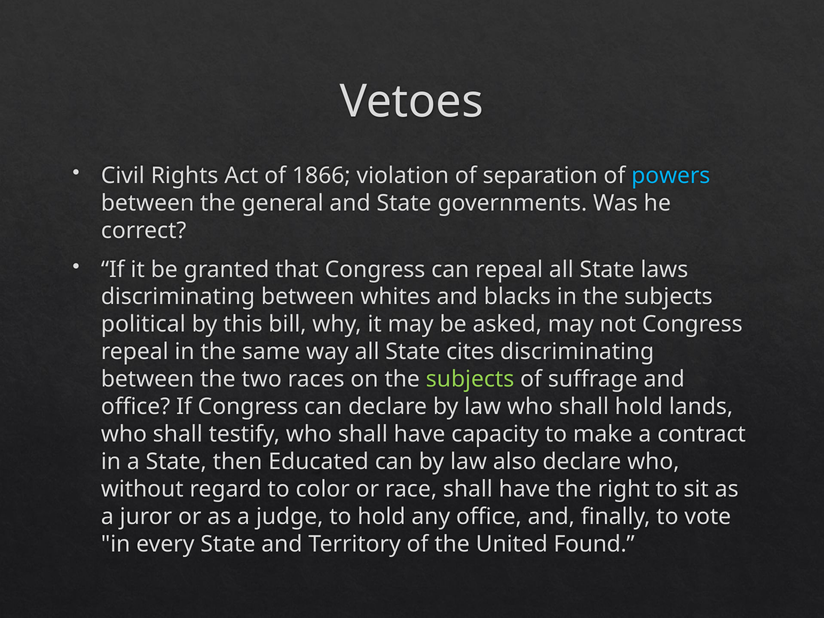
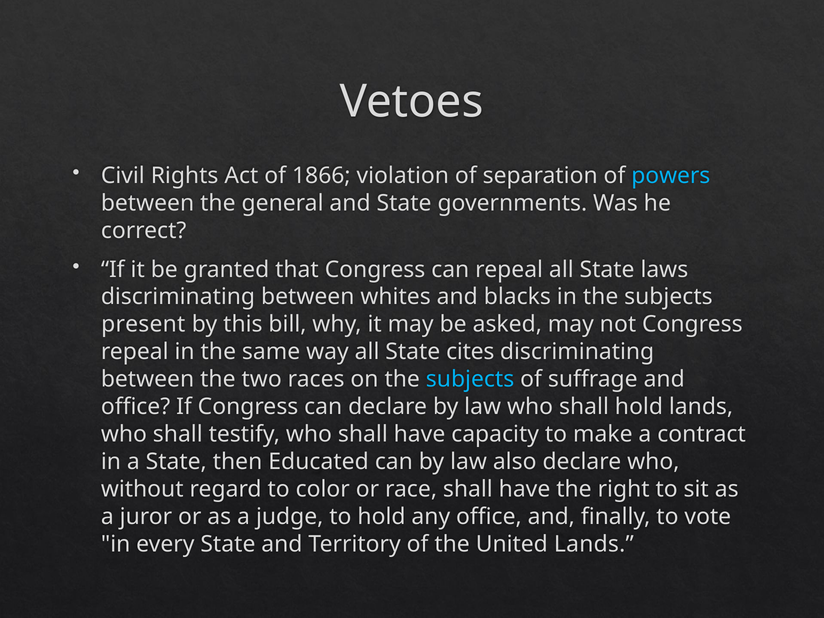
political: political -> present (143, 324)
subjects colour: light green -> light blue (470, 379)
United Found: Found -> Lands (594, 544)
